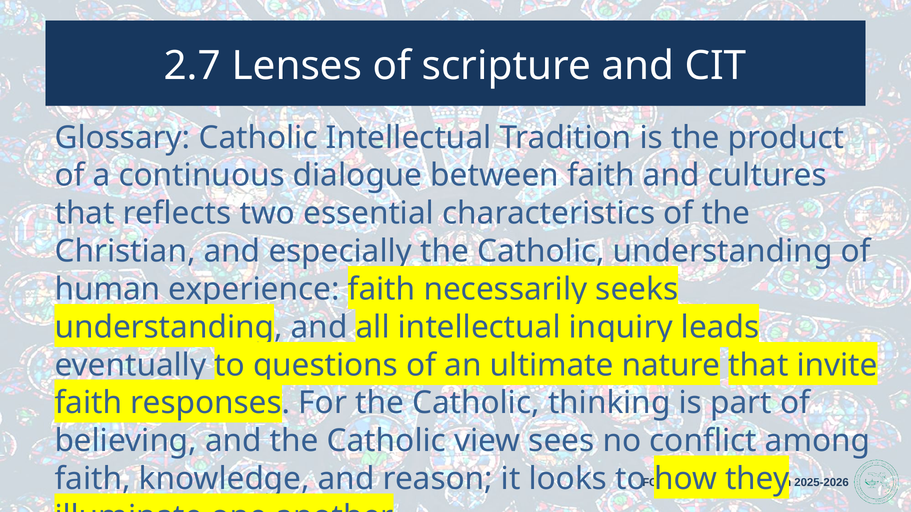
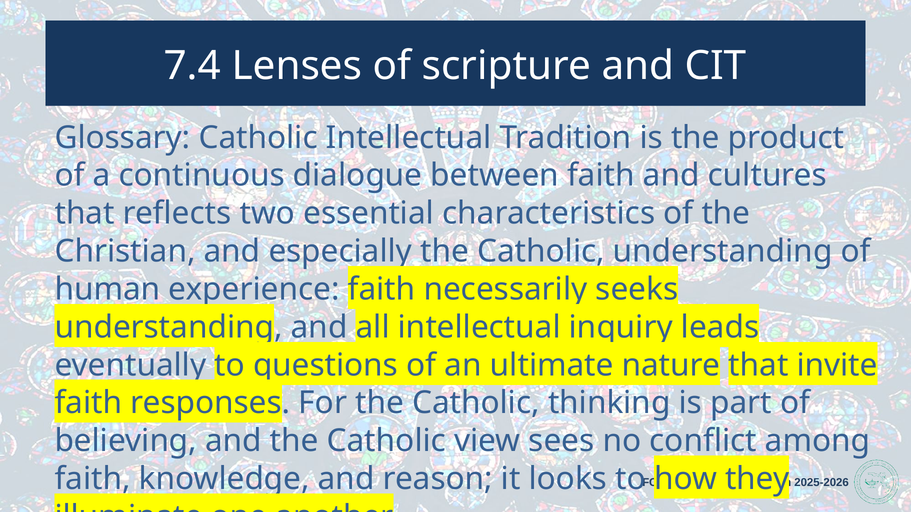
2.7: 2.7 -> 7.4 (192, 66)
